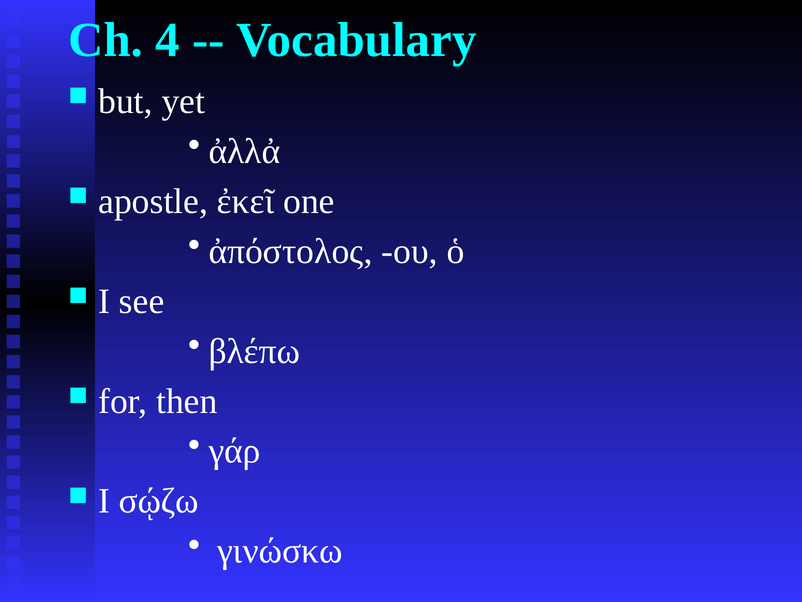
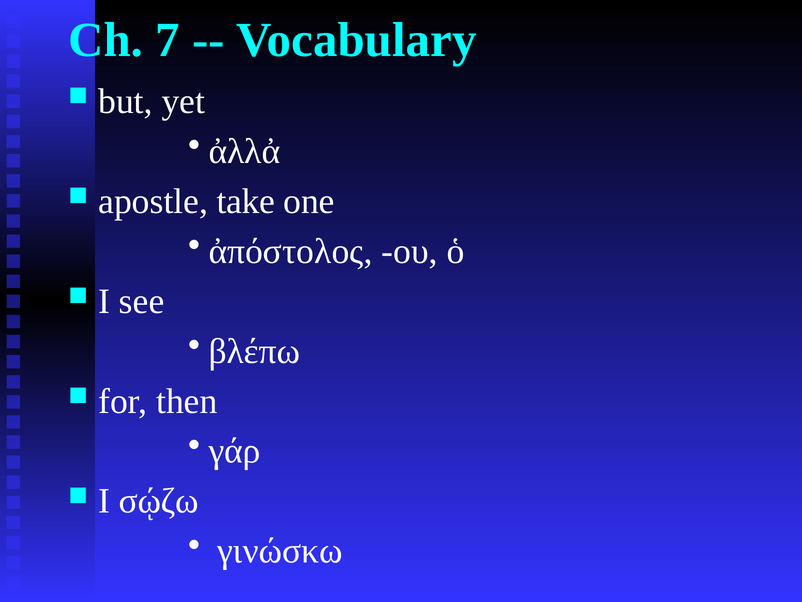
4: 4 -> 7 (168, 40)
ἐκεῖ: ἐκεῖ -> take (246, 201)
